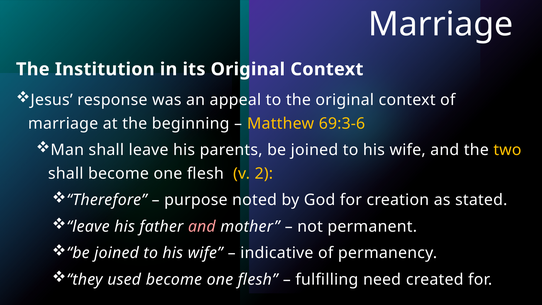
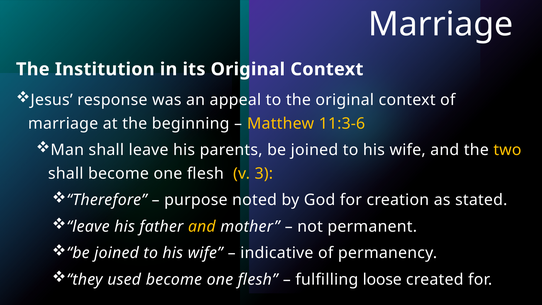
69:3-6: 69:3-6 -> 11:3-6 (342, 123)
2: 2 -> 3 (264, 174)
and colour: pink -> yellow (202, 226)
need: need -> loose (382, 279)
